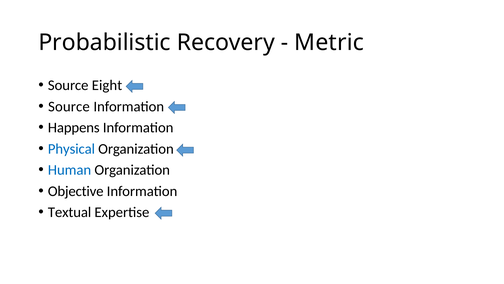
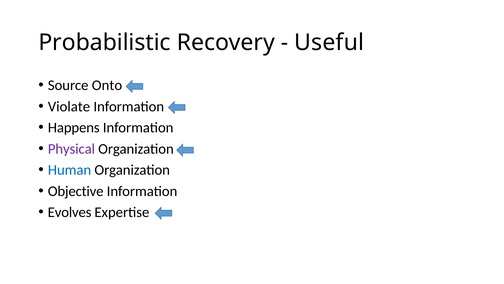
Metric: Metric -> Useful (329, 42)
Eight: Eight -> Onto (107, 85)
Source: Source -> Violate (69, 106)
Physical colour: blue -> purple (71, 149)
Textual: Textual -> Evolves (70, 212)
